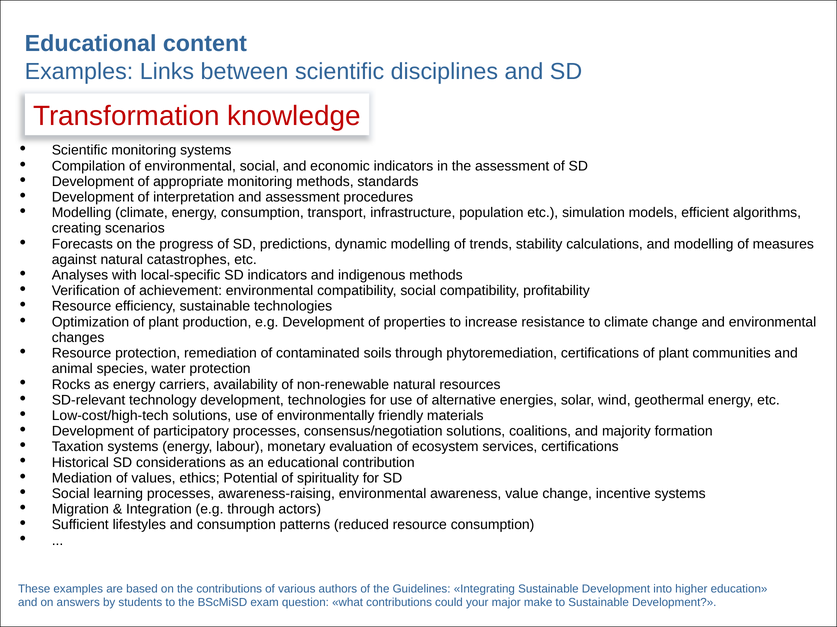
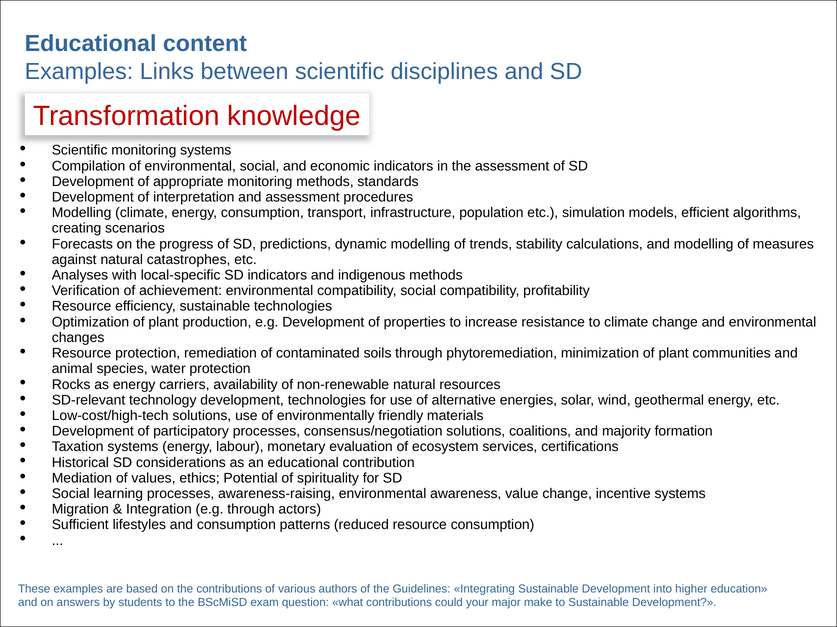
phytoremediation certifications: certifications -> minimization (600, 354)
